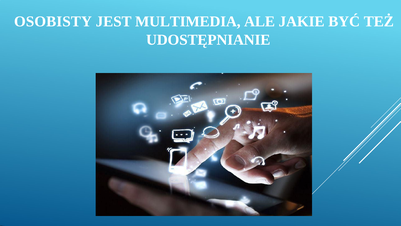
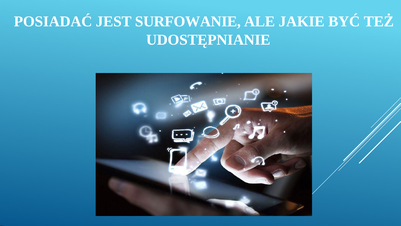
OSOBISTY: OSOBISTY -> POSIADAĆ (53, 22)
MULTIMEDIA: MULTIMEDIA -> SURFOWANIE (188, 22)
